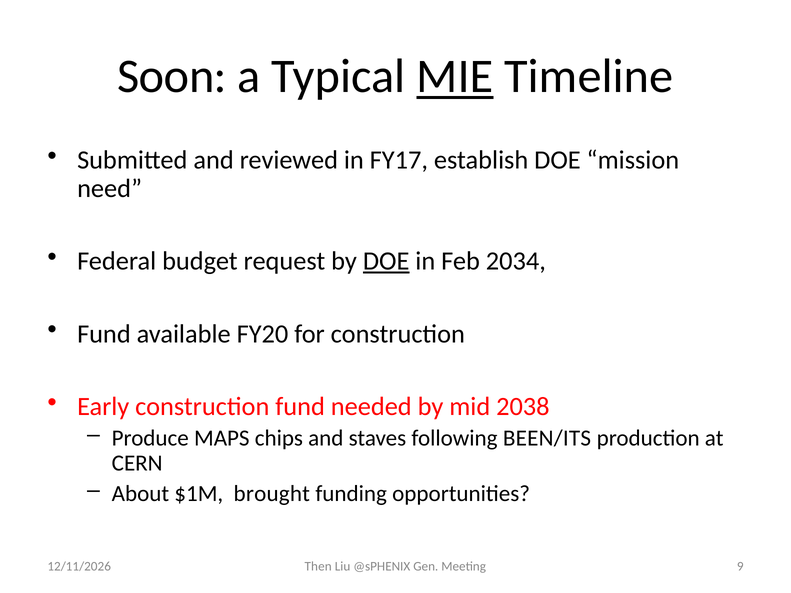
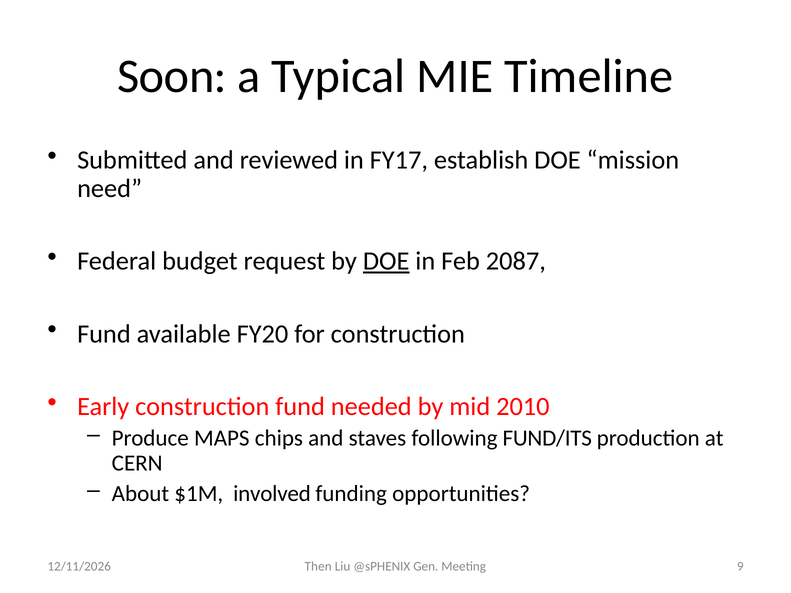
MIE underline: present -> none (455, 77)
2034: 2034 -> 2087 (516, 261)
2038: 2038 -> 2010 (523, 407)
BEEN/ITS: BEEN/ITS -> FUND/ITS (547, 439)
brought: brought -> involved (272, 494)
